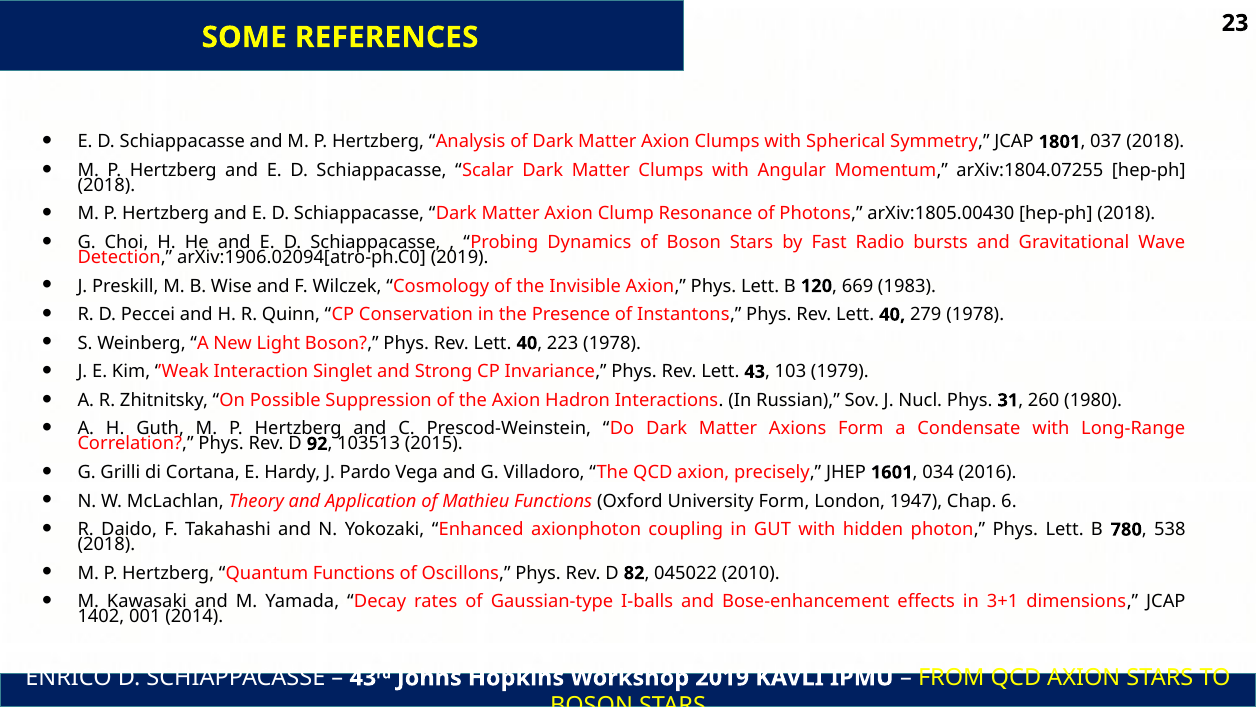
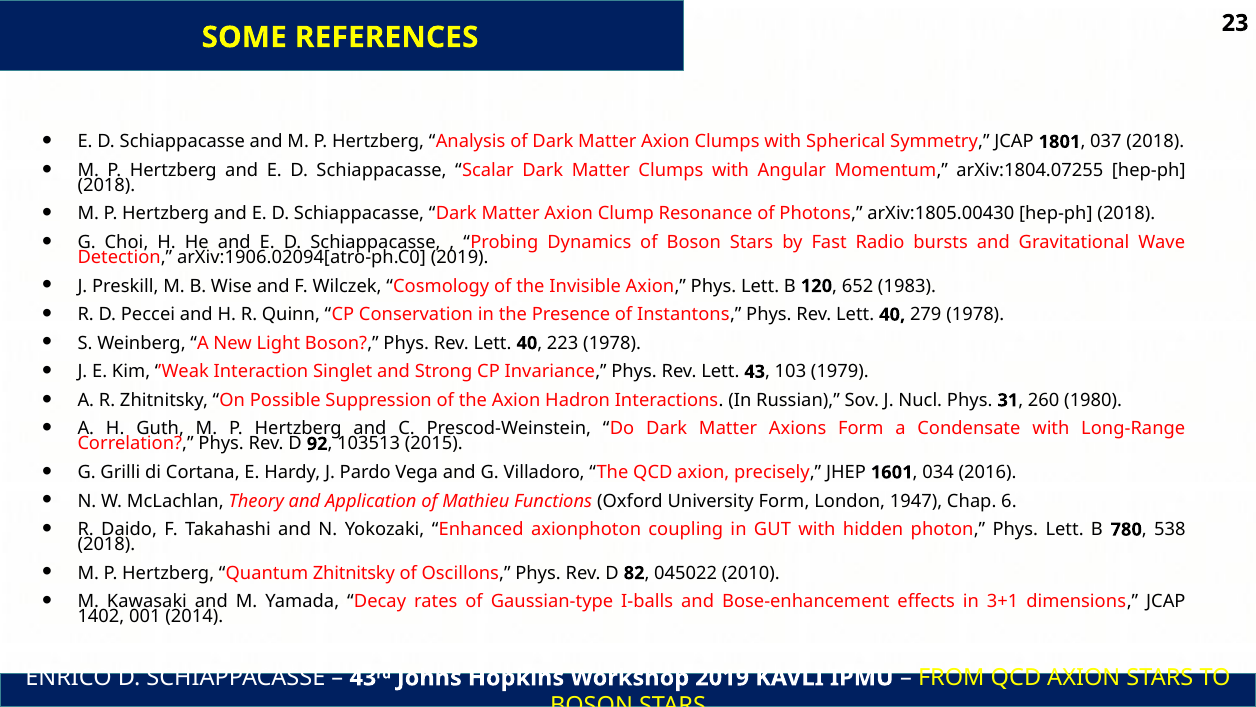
669: 669 -> 652 (858, 286)
Quantum Functions: Functions -> Zhitnitsky (354, 573)
